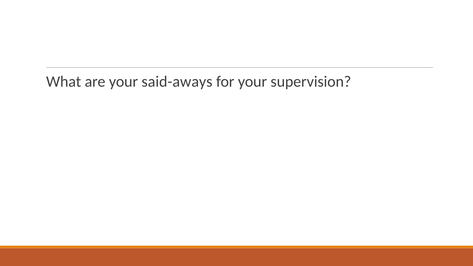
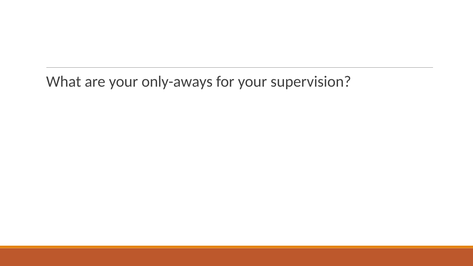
said-aways: said-aways -> only-aways (177, 82)
